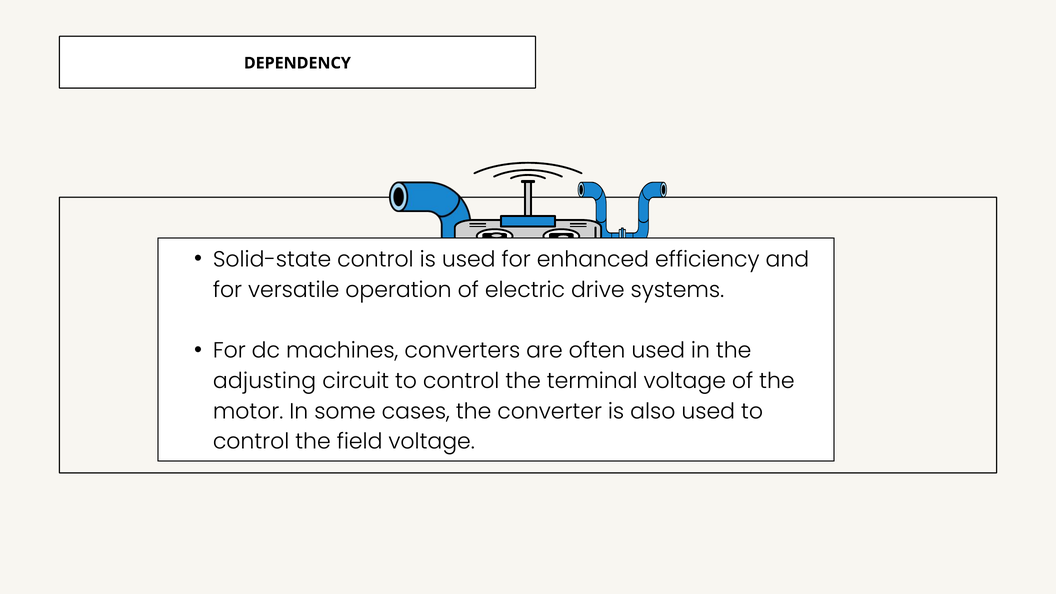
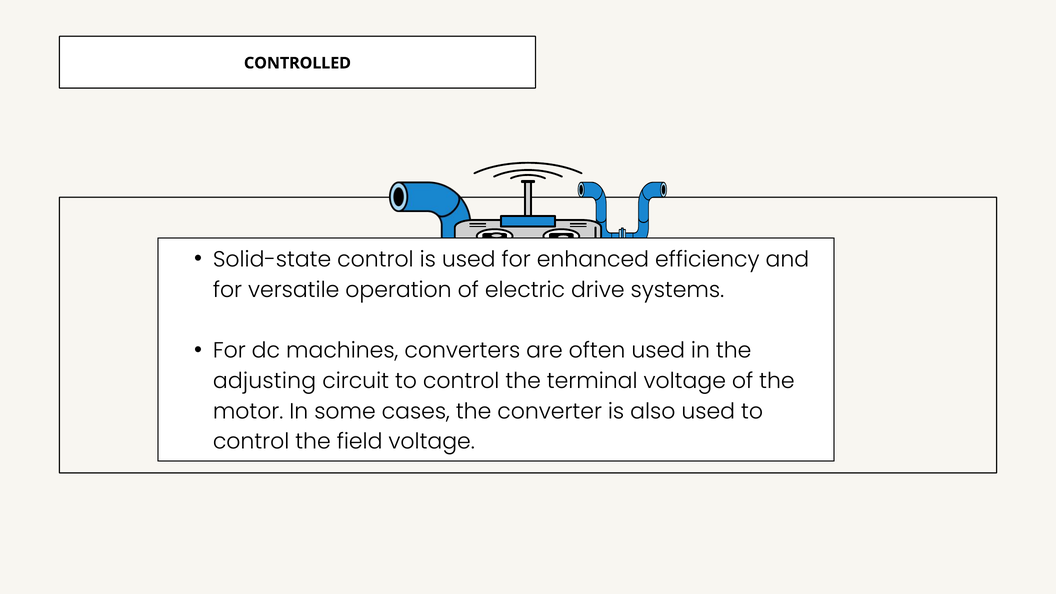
DEPENDENCY: DEPENDENCY -> CONTROLLED (297, 63)
